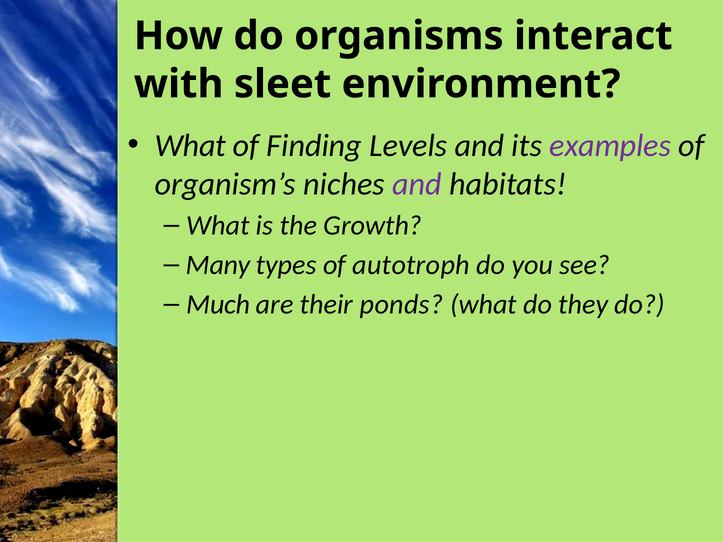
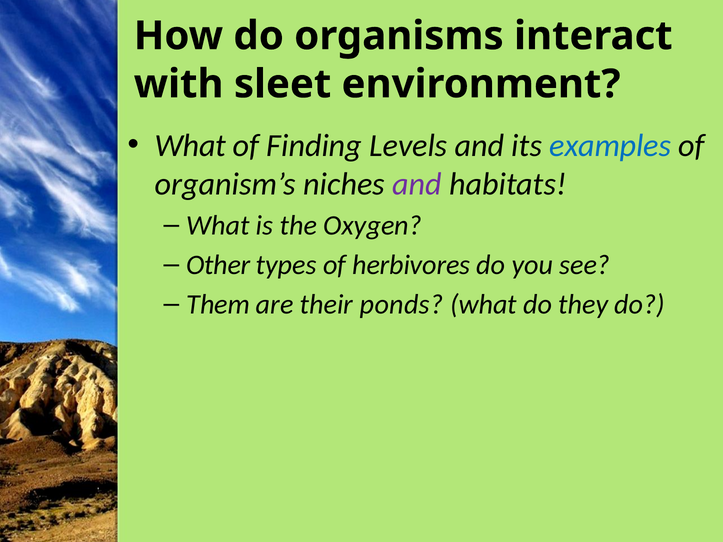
examples colour: purple -> blue (610, 146)
Growth: Growth -> Oxygen (373, 226)
Many: Many -> Other (218, 265)
autotroph: autotroph -> herbivores (411, 265)
Much: Much -> Them (218, 305)
